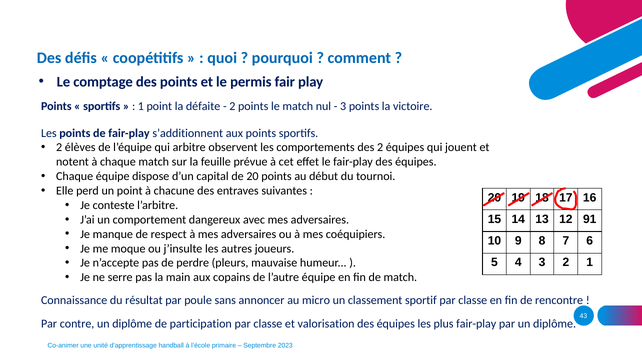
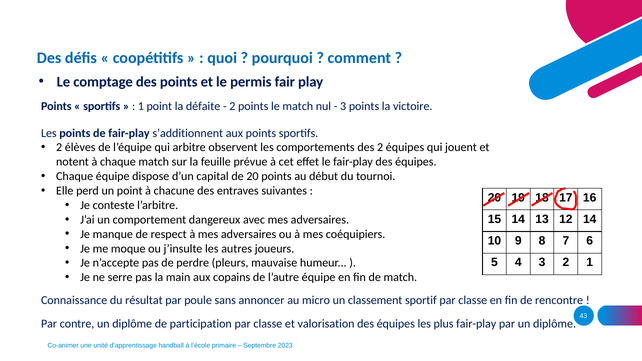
12 91: 91 -> 14 (590, 219)
